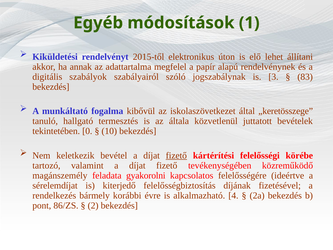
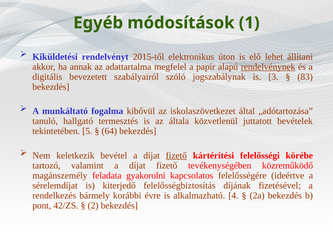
rendelvénynek underline: none -> present (268, 67)
szabályok: szabályok -> bevezetett (88, 77)
„keretösszege: „keretösszege -> „adótartozása (286, 111)
0: 0 -> 5 (87, 131)
10: 10 -> 64 (109, 131)
86/ZS: 86/ZS -> 42/ZS (66, 205)
